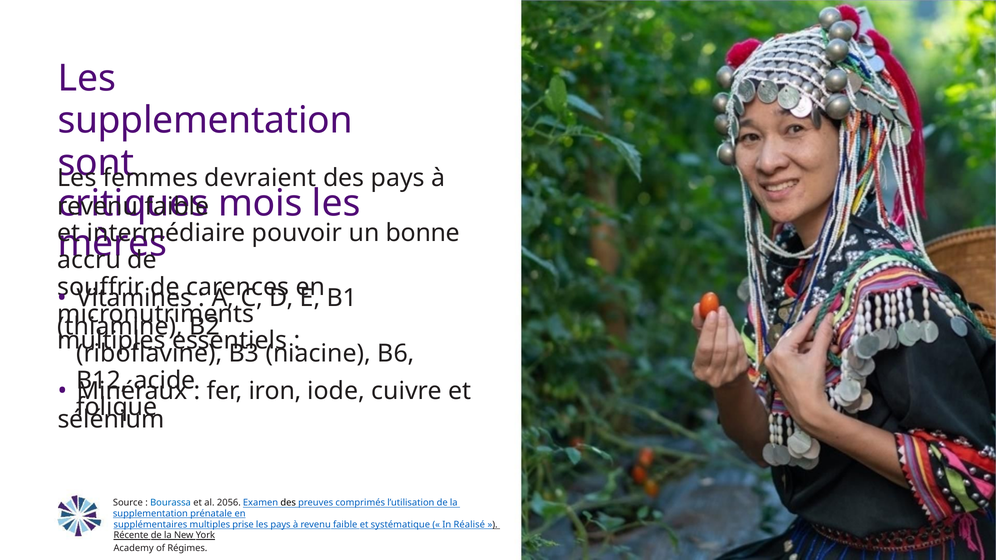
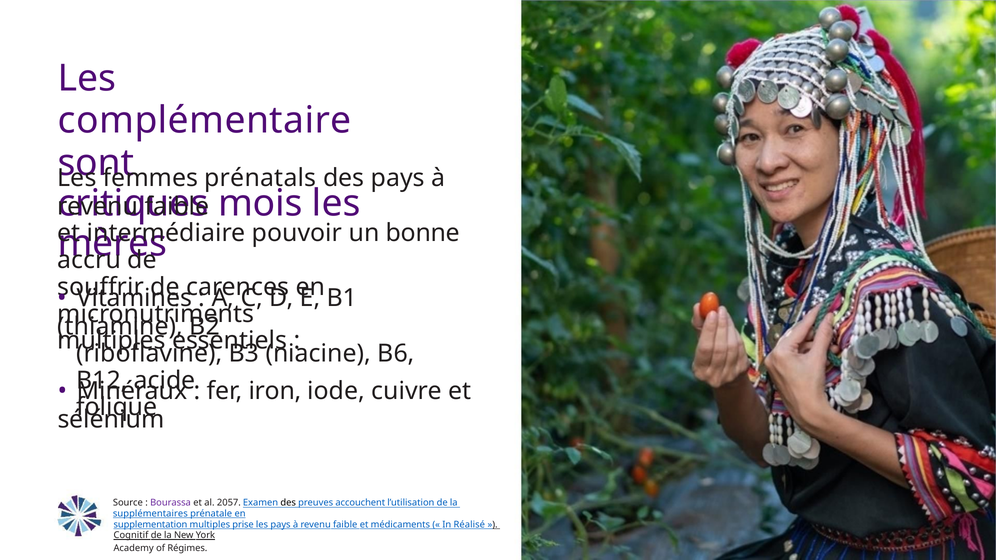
supplementation: supplementation -> complémentaire (205, 121)
devraient: devraient -> prénatals (260, 178)
Bourassa colour: blue -> purple (171, 503)
2056: 2056 -> 2057 (229, 503)
comprimés: comprimés -> accouchent (360, 503)
supplementation: supplementation -> supplémentaires (150, 514)
supplémentaires: supplémentaires -> supplementation (150, 525)
systématique: systématique -> médicaments (400, 525)
Récente: Récente -> Cognitif (131, 536)
